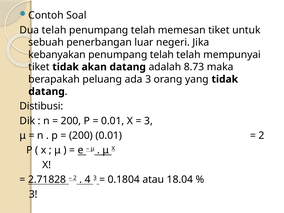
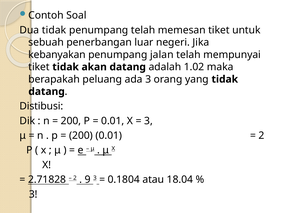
Dua telah: telah -> tidak (54, 30)
telah: telah -> jalan (162, 55)
8.73: 8.73 -> 1.02 (194, 67)
4: 4 -> 9 (88, 180)
